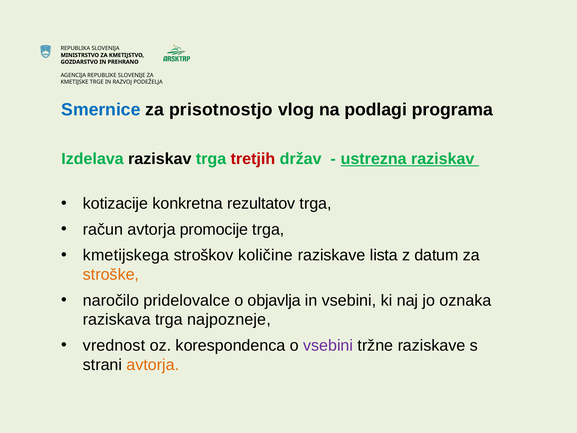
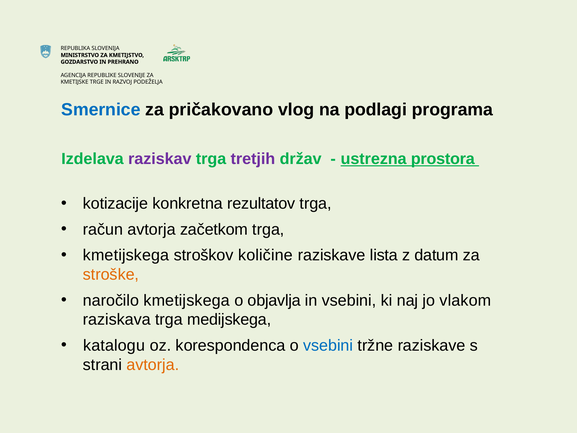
prisotnostjo: prisotnostjo -> pričakovano (221, 109)
raziskav colour: black -> purple (160, 159)
tretjih colour: red -> purple (253, 159)
ustrezna raziskav: raziskav -> prostora (443, 159)
promocije: promocije -> začetkom (214, 229)
naročilo pridelovalce: pridelovalce -> kmetijskega (187, 300)
oznaka: oznaka -> vlakom (465, 300)
najpozneje: najpozneje -> medijskega (229, 319)
vrednost: vrednost -> katalogu (114, 345)
vsebini colour: purple -> blue (328, 345)
